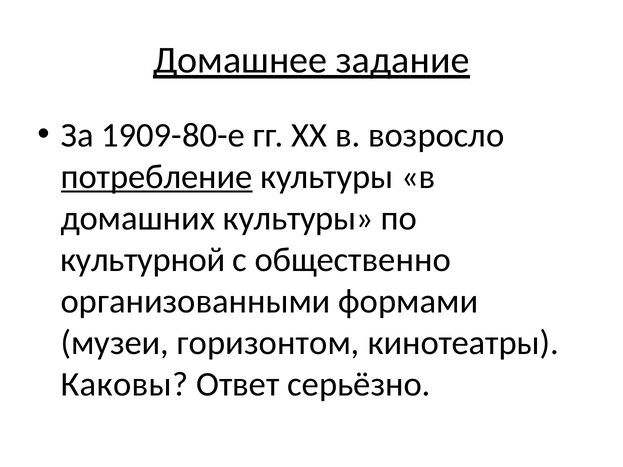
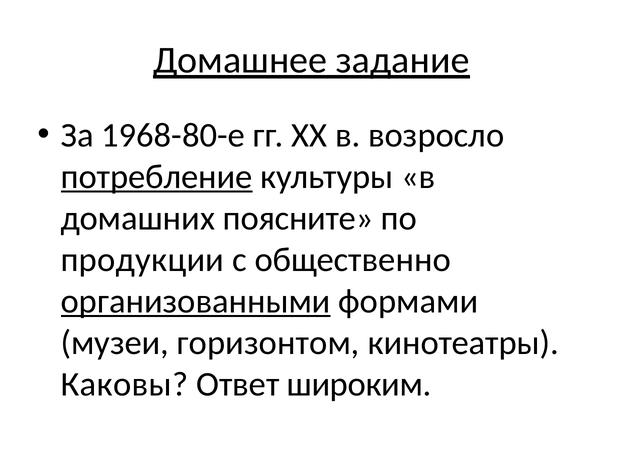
1909-80-е: 1909-80-е -> 1968-80-е (173, 135)
домашних культуры: культуры -> поясните (298, 218)
культурной: культурной -> продукции (142, 260)
организованными underline: none -> present (196, 301)
серьёзно: серьёзно -> широким (359, 384)
